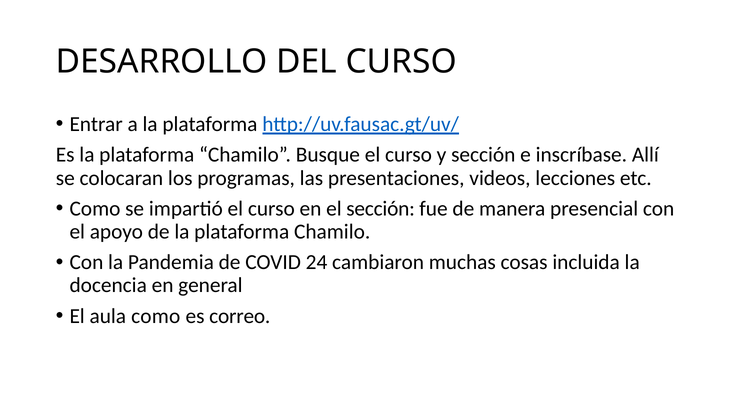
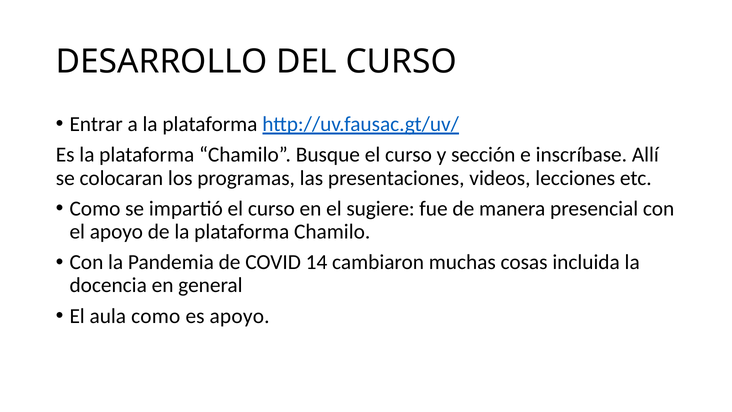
el sección: sección -> sugiere (381, 208)
24: 24 -> 14 (317, 262)
es correo: correo -> apoyo (240, 316)
